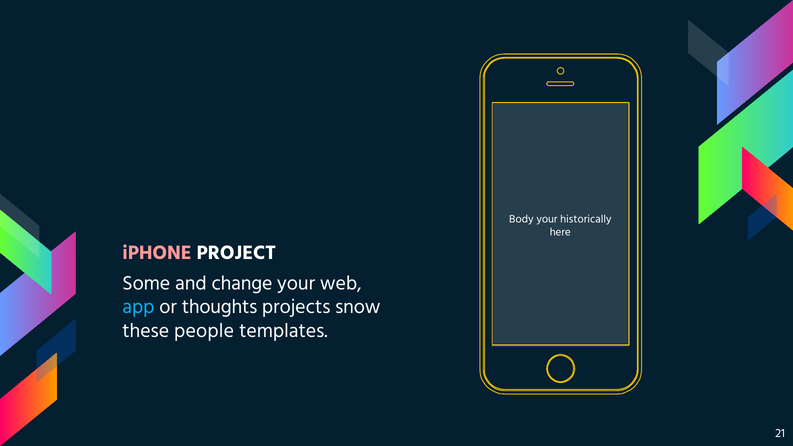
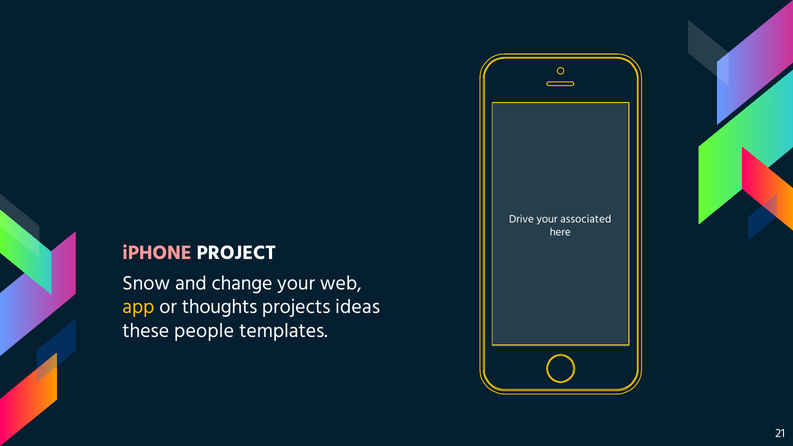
Body: Body -> Drive (521, 219)
historically: historically -> associated (586, 219)
Some: Some -> Snow (146, 283)
app colour: light blue -> yellow (138, 307)
snow: snow -> ideas (358, 307)
